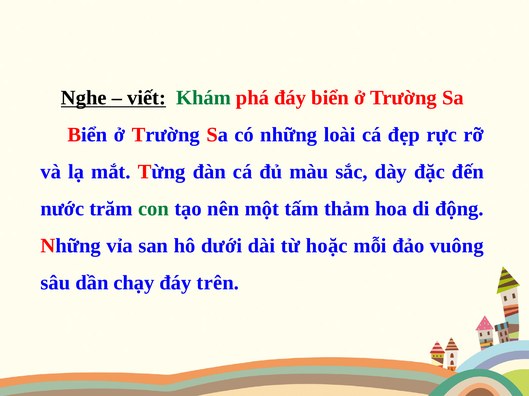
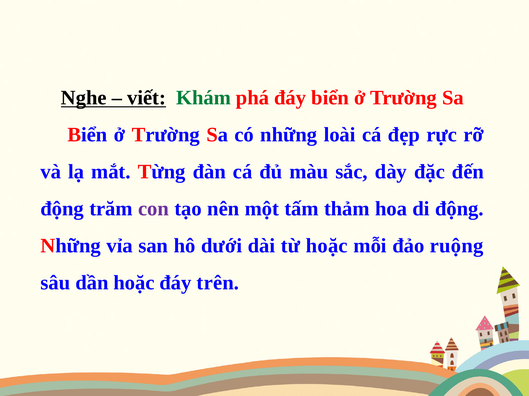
nước: nước -> động (62, 209)
con colour: green -> purple (154, 209)
vuông: vuông -> ruộng (457, 246)
dần chạy: chạy -> hoặc (134, 283)
